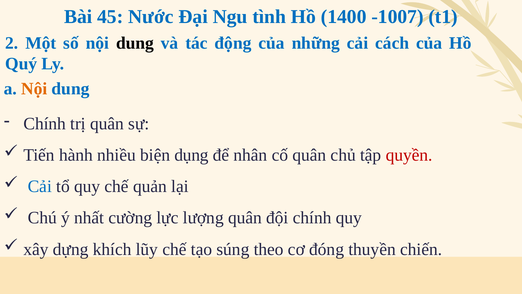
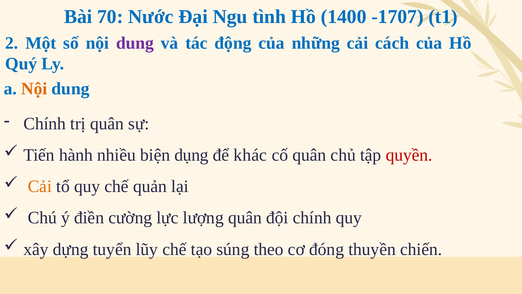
45: 45 -> 70 (110, 17)
-1007: -1007 -> -1707 (397, 17)
dung colour: black -> purple (135, 43)
nhân: nhân -> khác (250, 155)
Cải colour: blue -> orange (40, 186)
nhất: nhất -> điền (89, 218)
khích: khích -> tuyển (112, 249)
